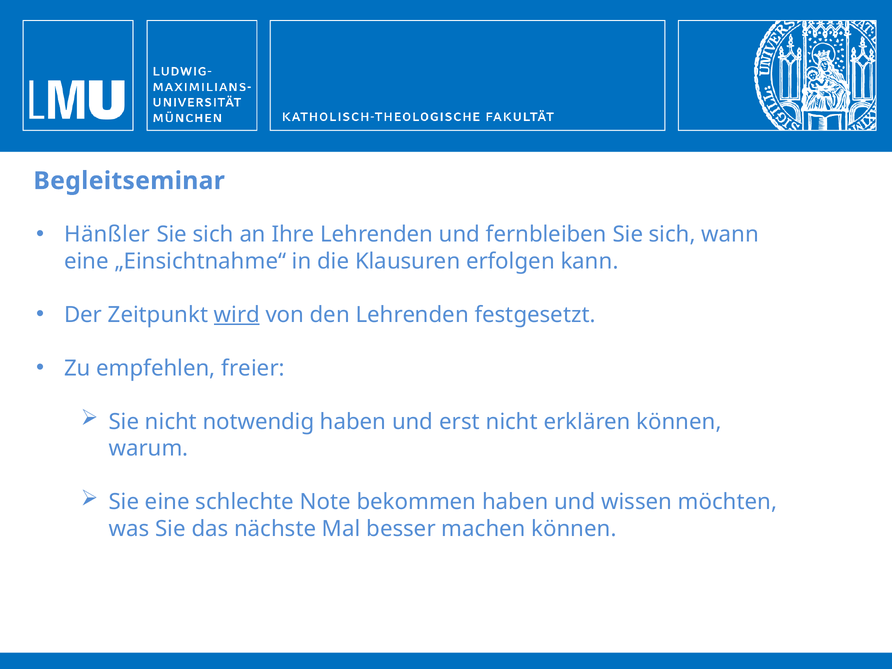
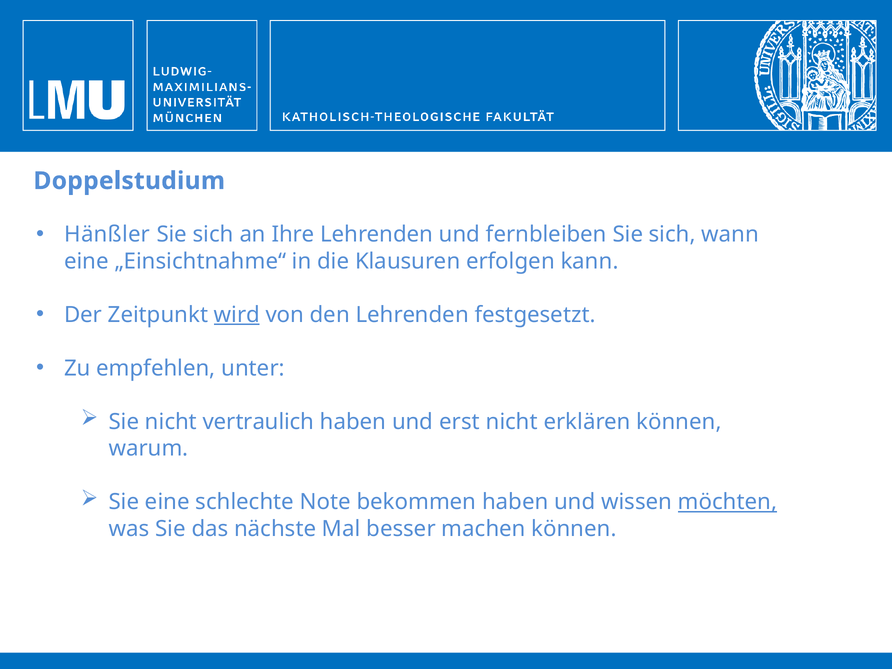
Begleitseminar: Begleitseminar -> Doppelstudium (129, 181)
freier: freier -> unter (253, 368)
notwendig: notwendig -> vertraulich (259, 422)
möchten underline: none -> present (727, 502)
